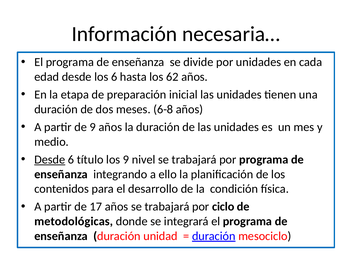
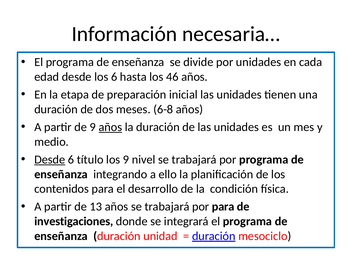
62: 62 -> 46 (172, 77)
años underline: none -> present (110, 127)
17: 17 -> 13 (96, 207)
por ciclo: ciclo -> para (223, 207)
metodológicas: metodológicas -> investigaciones (74, 221)
